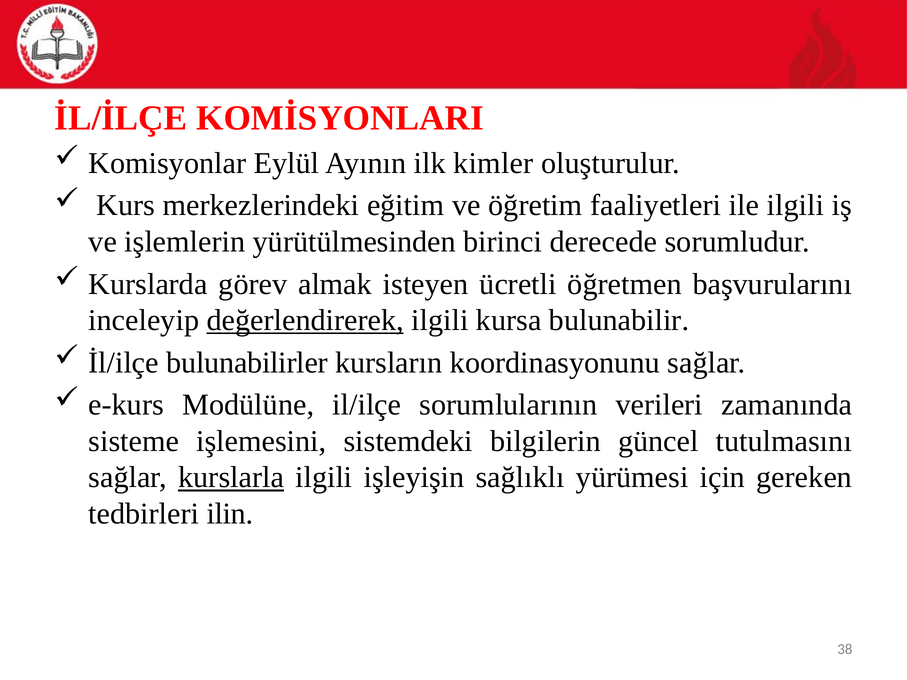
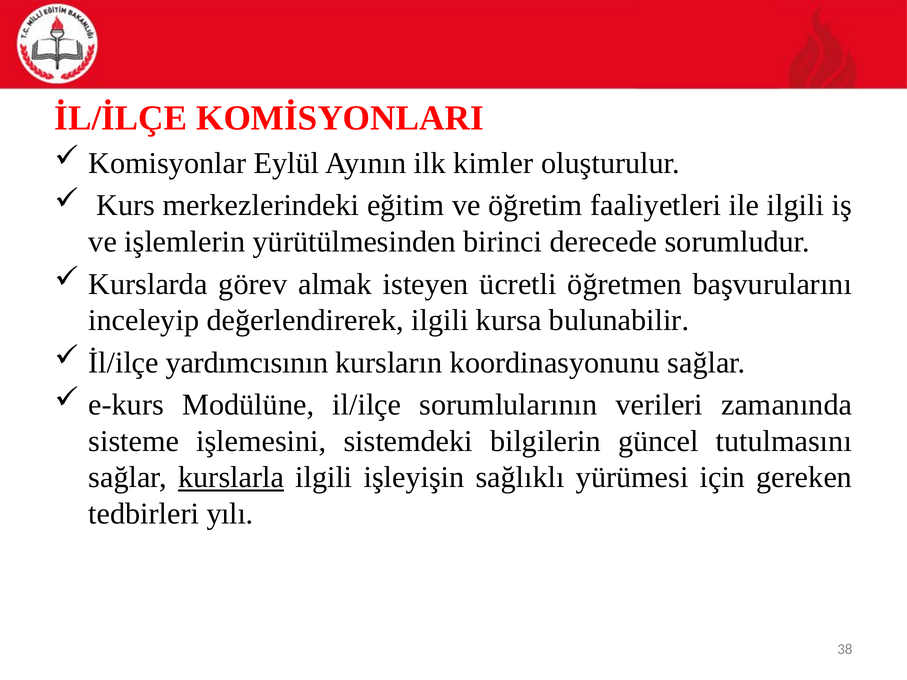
değerlendirerek underline: present -> none (305, 320)
bulunabilirler: bulunabilirler -> yardımcısının (247, 363)
ilin: ilin -> yılı (230, 514)
